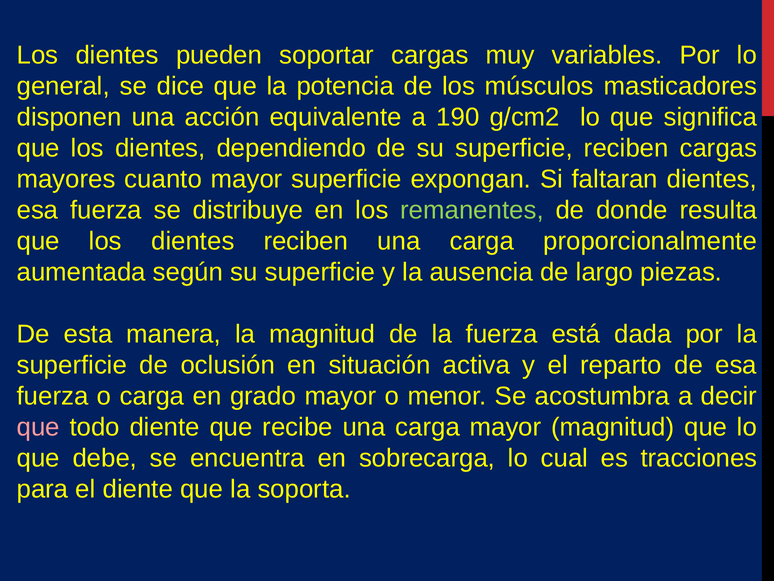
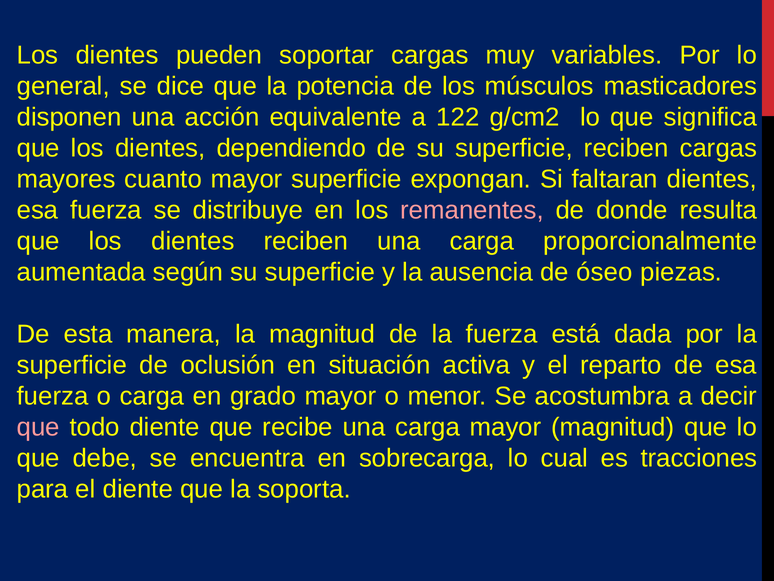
190: 190 -> 122 (458, 117)
remanentes colour: light green -> pink (472, 210)
largo: largo -> óseo (604, 272)
